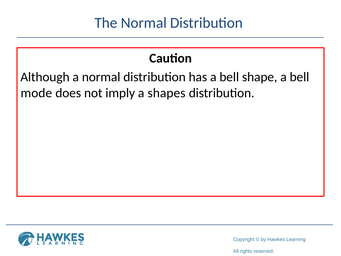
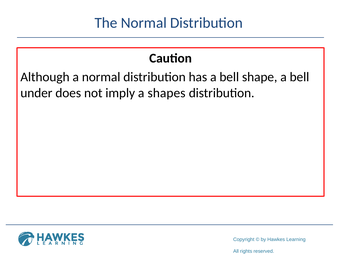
mode: mode -> under (36, 93)
